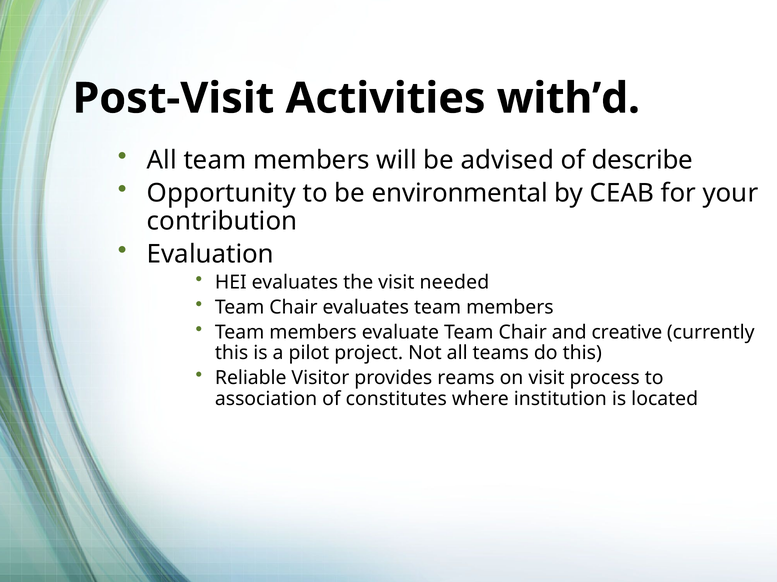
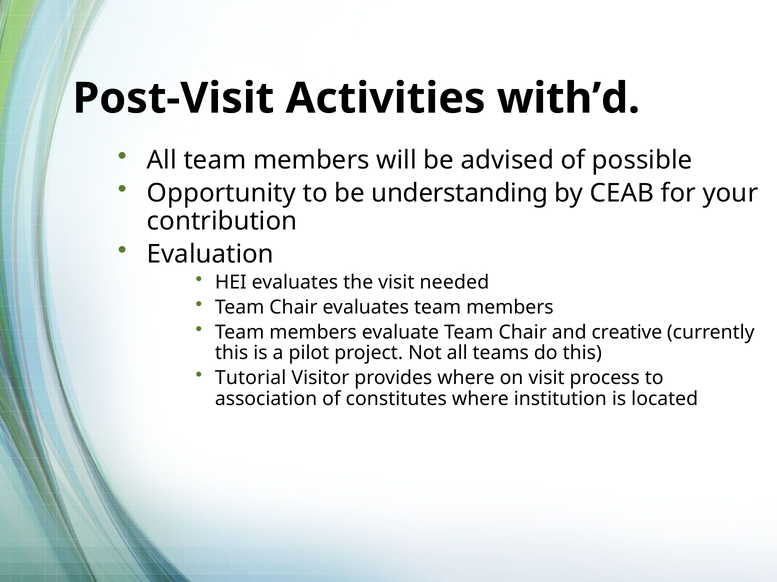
describe: describe -> possible (642, 160)
environmental: environmental -> understanding (460, 193)
Reliable: Reliable -> Tutorial (251, 378)
provides reams: reams -> where (466, 378)
